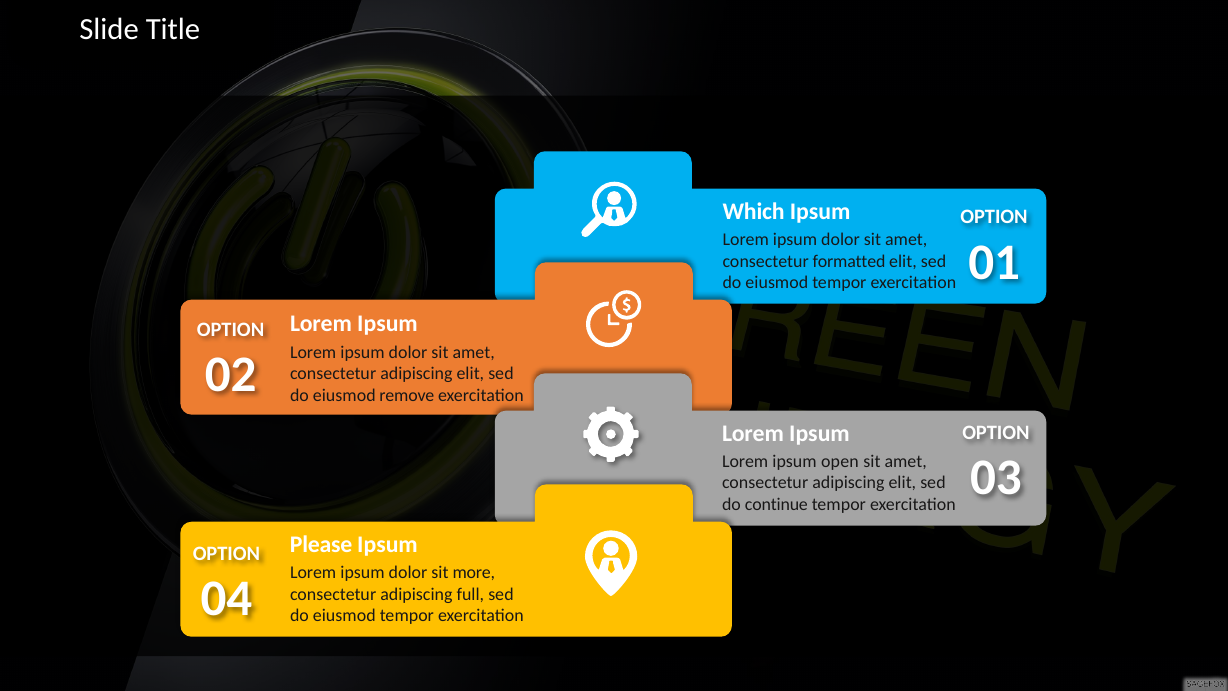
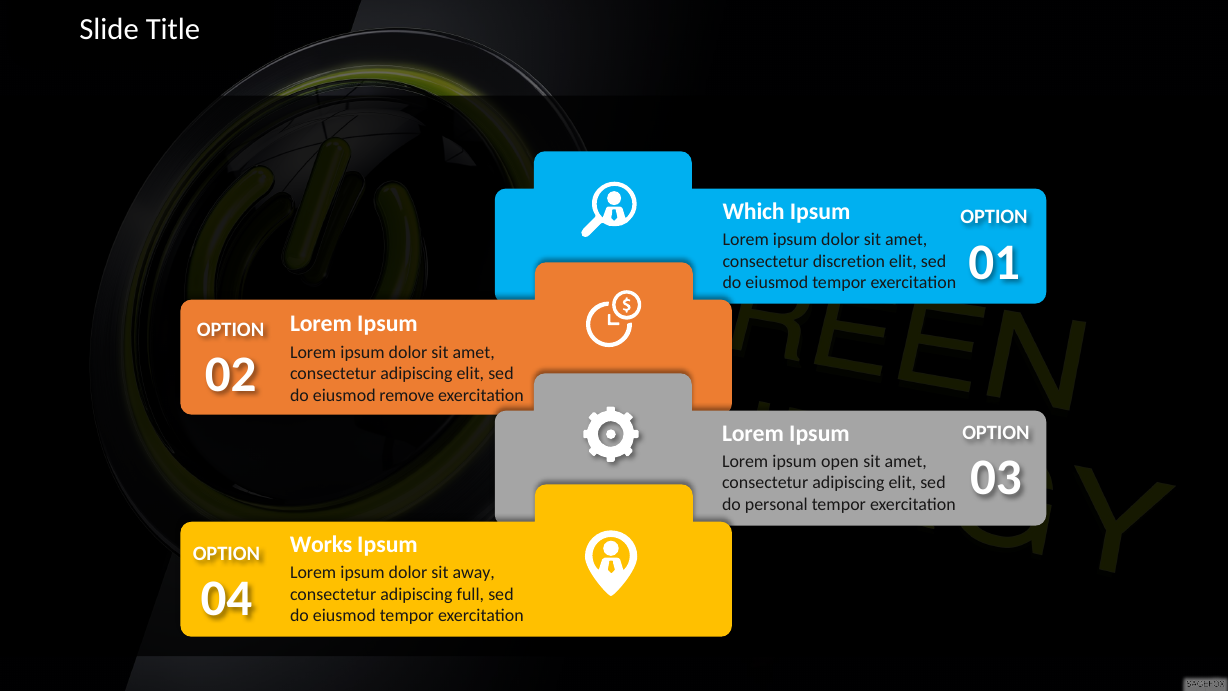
formatted: formatted -> discretion (849, 261)
continue: continue -> personal (776, 504)
Please: Please -> Works (321, 545)
more: more -> away (474, 573)
